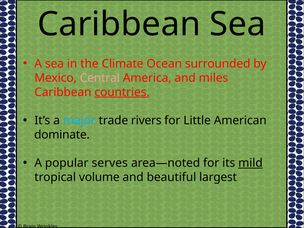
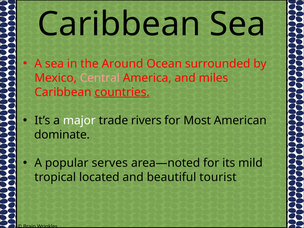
Climate: Climate -> Around (122, 64)
major colour: light blue -> white (79, 120)
Little: Little -> Most (197, 120)
mild underline: present -> none (250, 163)
volume: volume -> located (99, 177)
largest: largest -> tourist (218, 177)
